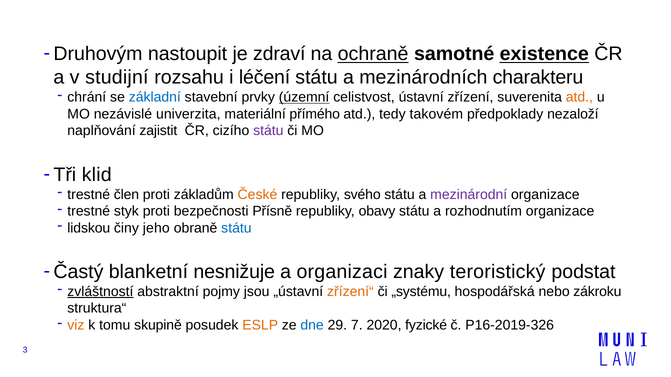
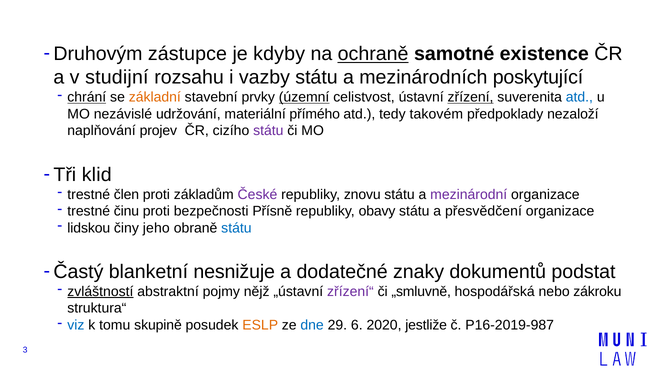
nastoupit: nastoupit -> zástupce (187, 54)
zdraví: zdraví -> kdyby (279, 54)
existence underline: present -> none (544, 54)
léčení: léčení -> vazby (264, 78)
charakteru: charakteru -> poskytující (538, 78)
chrání underline: none -> present (87, 97)
základní colour: blue -> orange (155, 97)
zřízení underline: none -> present (471, 97)
atd colour: orange -> blue (579, 97)
univerzita: univerzita -> udržování (188, 114)
zajistit: zajistit -> projev (158, 131)
České colour: orange -> purple (257, 195)
svého: svého -> znovu (362, 195)
styk: styk -> činu (126, 211)
rozhodnutím: rozhodnutím -> přesvědčení (483, 211)
organizaci: organizaci -> dodatečné (342, 272)
teroristický: teroristický -> dokumentů (498, 272)
jsou: jsou -> nějž (257, 292)
zřízení“ colour: orange -> purple (350, 292)
„systému: „systému -> „smluvně (421, 292)
viz colour: orange -> blue (76, 326)
7: 7 -> 6 (357, 326)
fyzické: fyzické -> jestliže (426, 326)
P16-2019-326: P16-2019-326 -> P16-2019-987 (510, 326)
